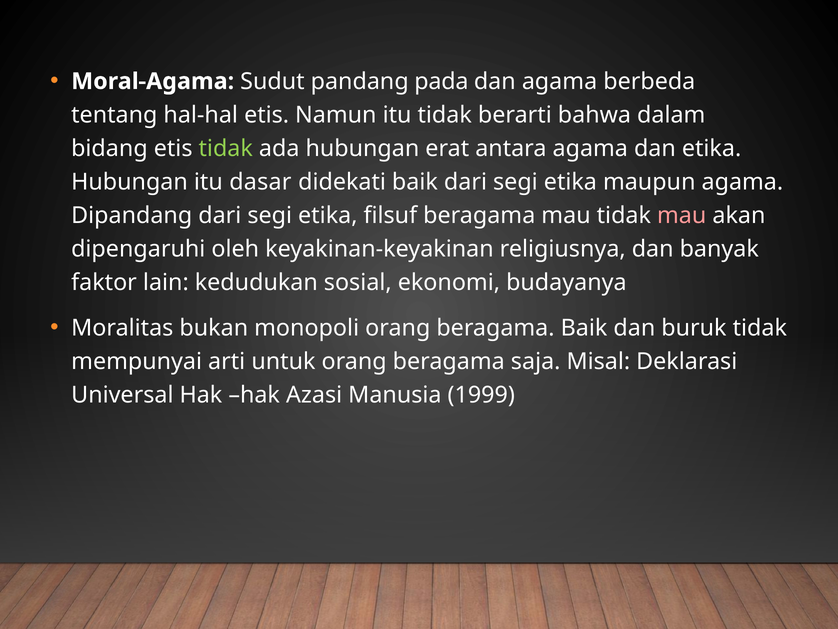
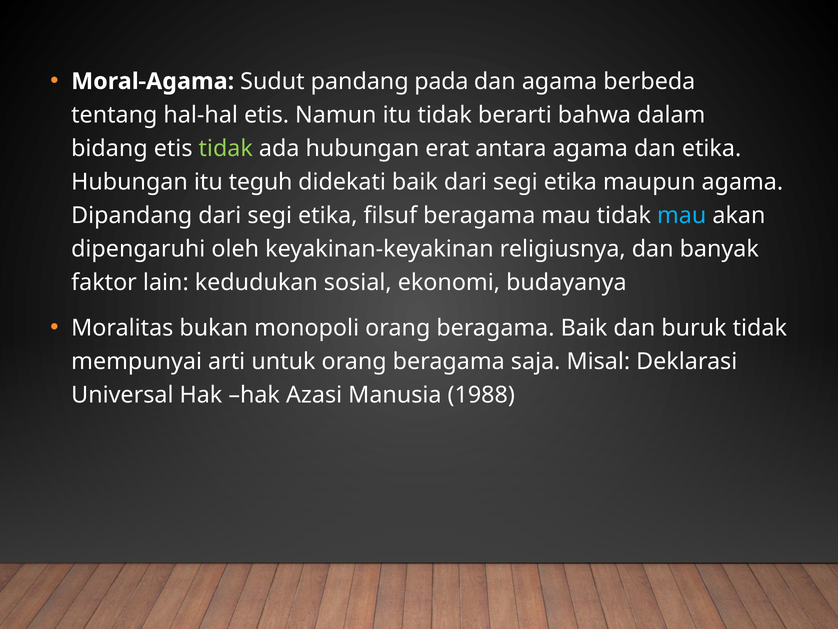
dasar: dasar -> teguh (261, 182)
mau colour: pink -> light blue (682, 215)
1999: 1999 -> 1988 (481, 395)
